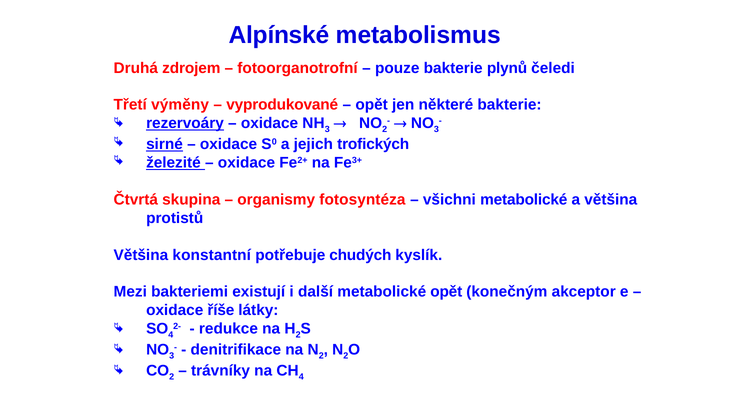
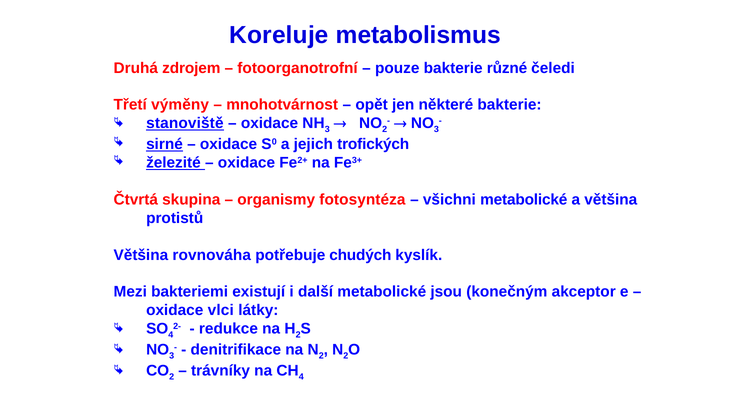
Alpínské: Alpínské -> Koreluje (279, 35)
plynů: plynů -> různé (507, 68)
vyprodukované: vyprodukované -> mnohotvárnost (282, 105)
rezervoáry: rezervoáry -> stanoviště (185, 123)
konstantní: konstantní -> rovnováha (212, 255)
metabolické opět: opět -> jsou (446, 292)
říše: říše -> vlci (221, 310)
